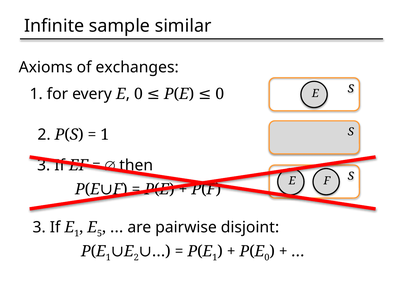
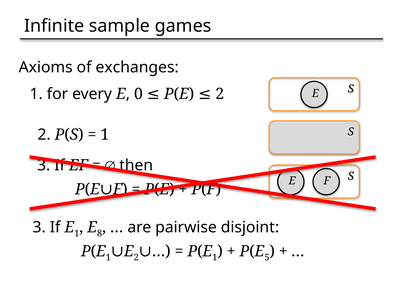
similar: similar -> games (183, 26)
0: 0 -> 2 (220, 94)
5: 5 -> 8 (100, 234)
0: 0 -> 5 (267, 258)
